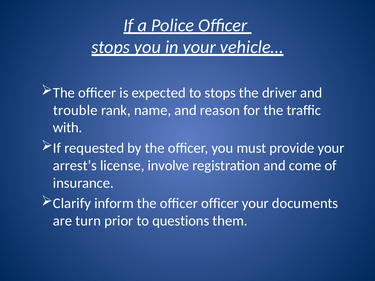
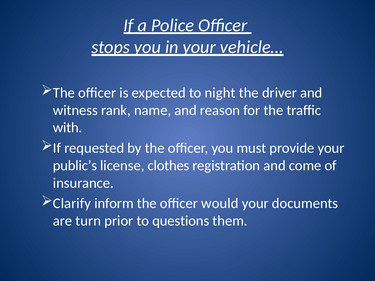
to stops: stops -> night (220, 93)
trouble: trouble -> witness (75, 110)
arrest’s: arrest’s -> public’s (75, 166)
involve: involve -> clothes (168, 166)
officer officer: officer -> would (220, 204)
